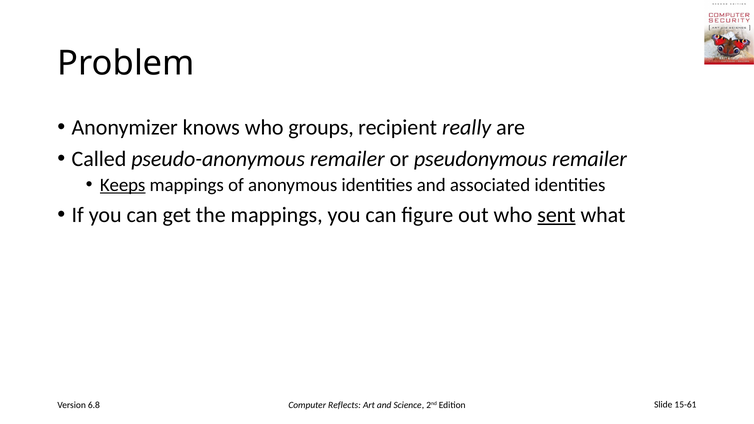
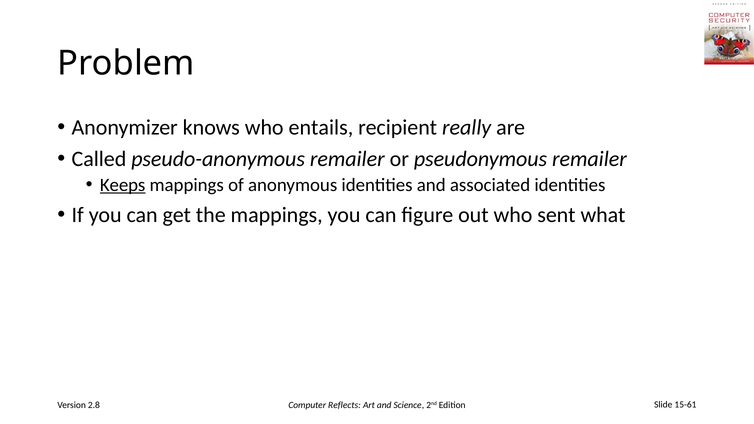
groups: groups -> entails (321, 127)
sent underline: present -> none (556, 215)
6.8: 6.8 -> 2.8 (94, 405)
